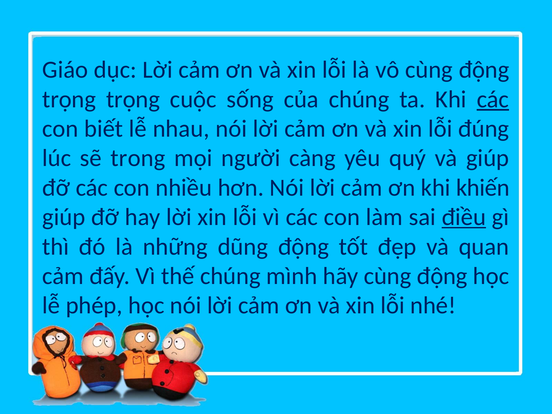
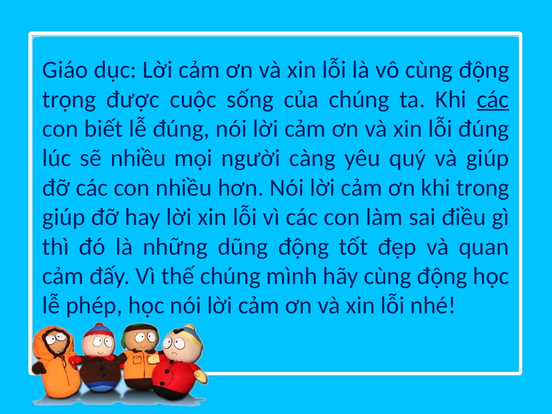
trọng trọng: trọng -> được (133, 99)
lễ nhau: nhau -> đúng (181, 129)
sẽ trong: trong -> nhiều (138, 158)
khiến: khiến -> trong (483, 188)
điều underline: present -> none (464, 217)
